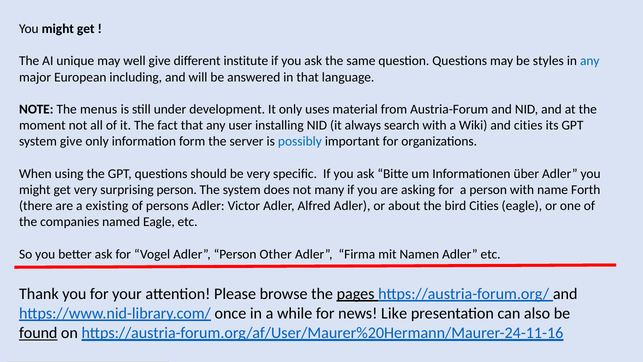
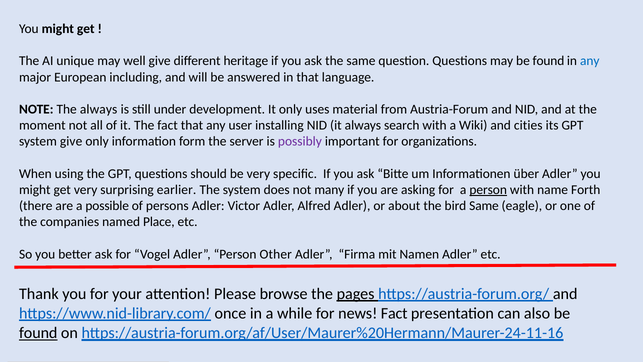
institute: institute -> heritage (246, 61)
may be styles: styles -> found (548, 61)
The menus: menus -> always (99, 109)
possibly colour: blue -> purple (300, 141)
surprising person: person -> earlier (177, 190)
person underline: none -> present (488, 190)
existing: existing -> possible (107, 206)
bird Cities: Cities -> Same (484, 206)
named Eagle: Eagle -> Place (159, 222)
news Like: Like -> Fact (394, 313)
